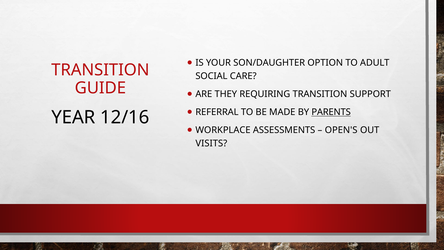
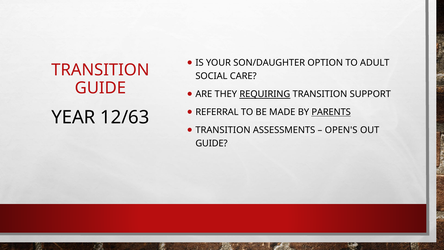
REQUIRING underline: none -> present (265, 94)
12/16: 12/16 -> 12/63 (125, 117)
WORKPLACE: WORKPLACE -> TRANSITION (223, 130)
VISITS: VISITS -> GUIDE (211, 143)
